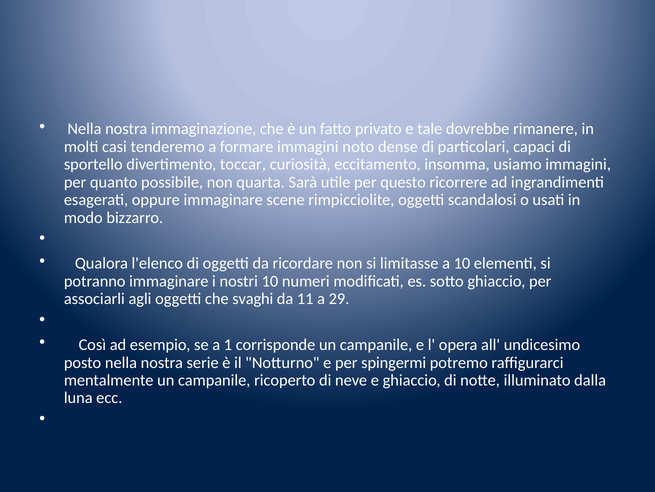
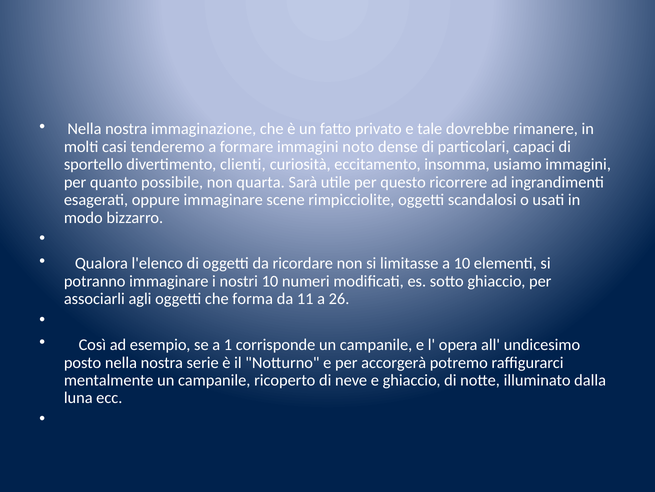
toccar: toccar -> clienti (243, 164)
svaghi: svaghi -> forma (253, 299)
29: 29 -> 26 (339, 299)
spingermi: spingermi -> accorgerà (394, 362)
